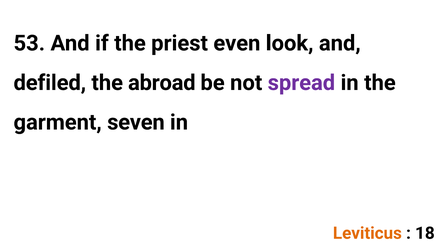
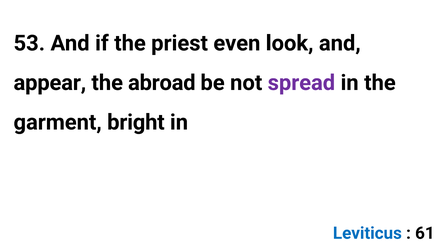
defiled: defiled -> appear (50, 83)
seven: seven -> bright (136, 122)
Leviticus colour: orange -> blue (367, 233)
18: 18 -> 61 (425, 233)
